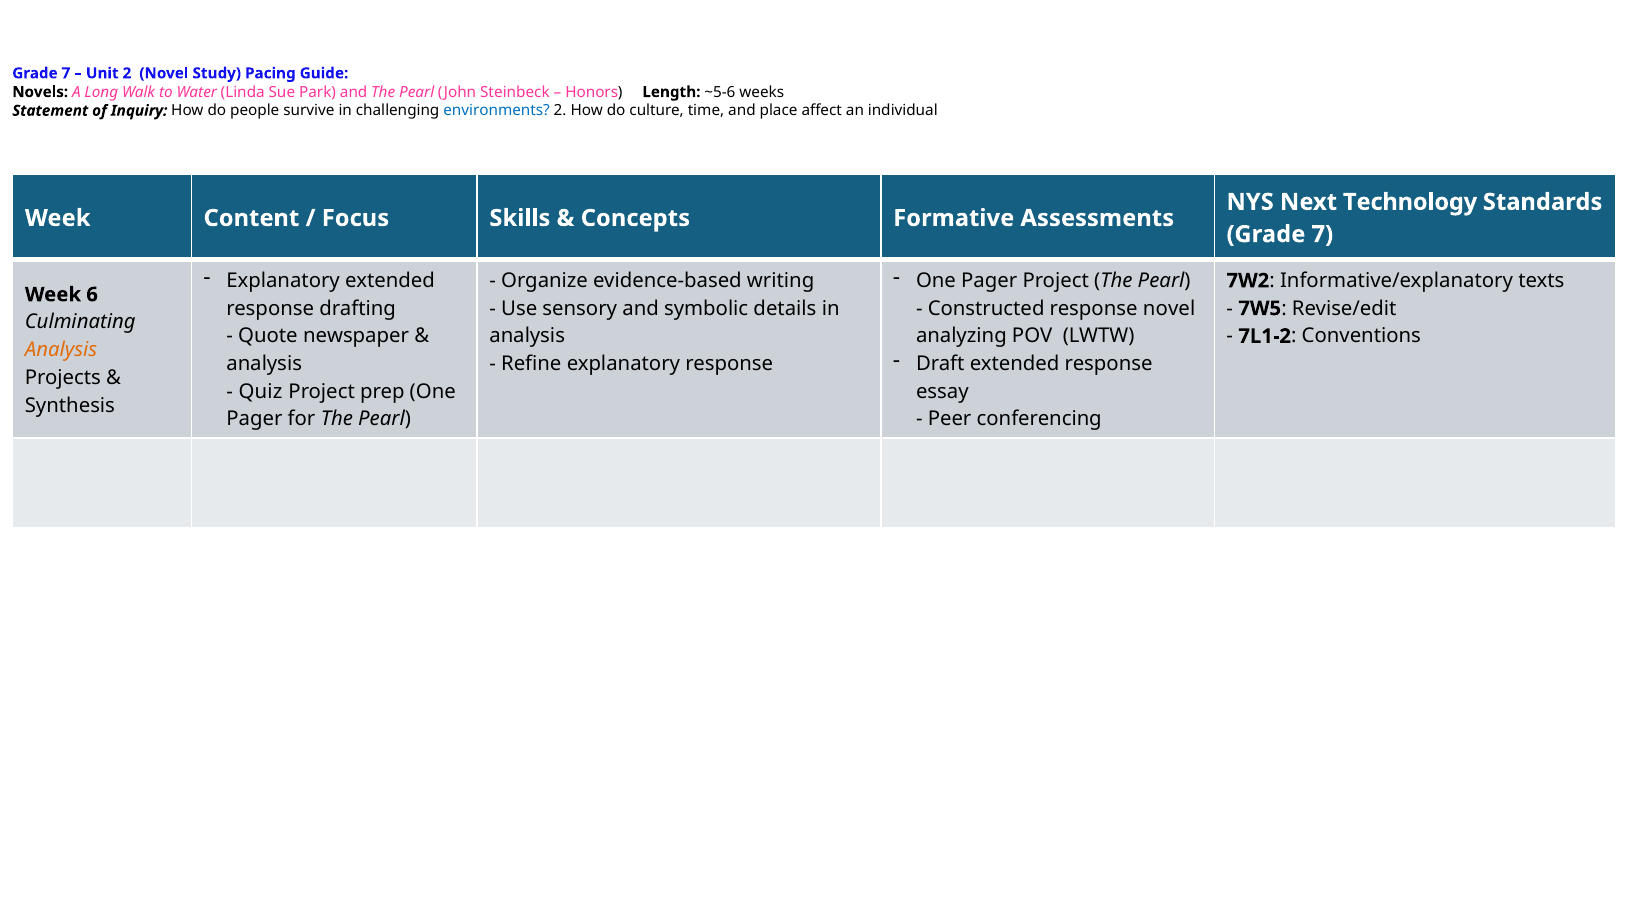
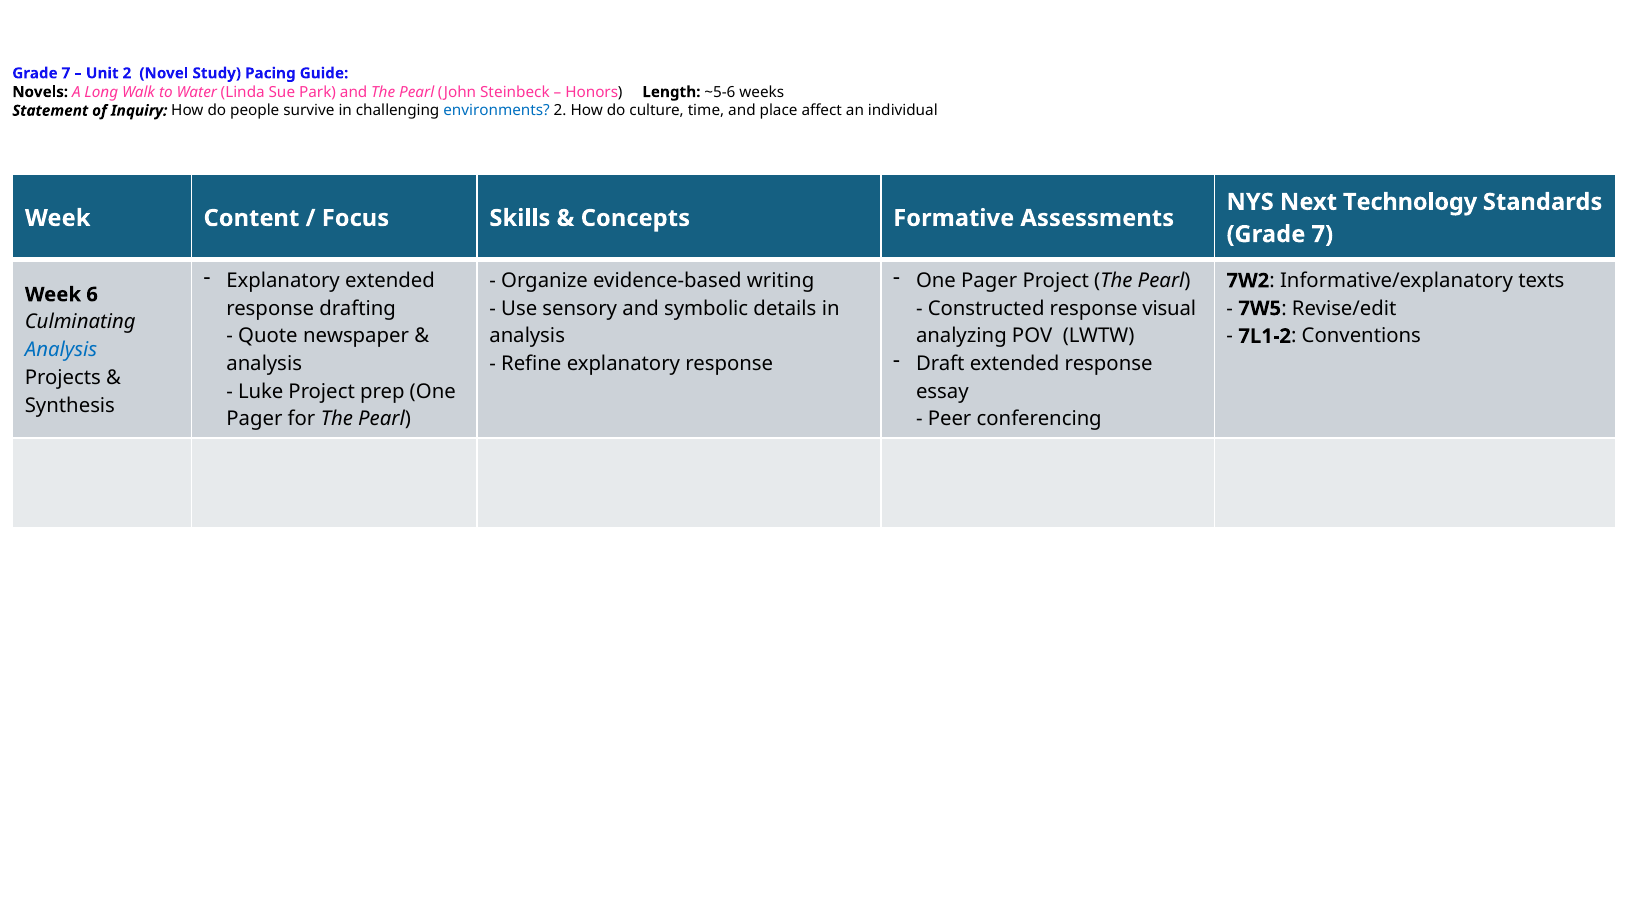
response novel: novel -> visual (1169, 309)
Analysis colour: orange -> blue (61, 350)
Quiz: Quiz -> Luke (261, 392)
